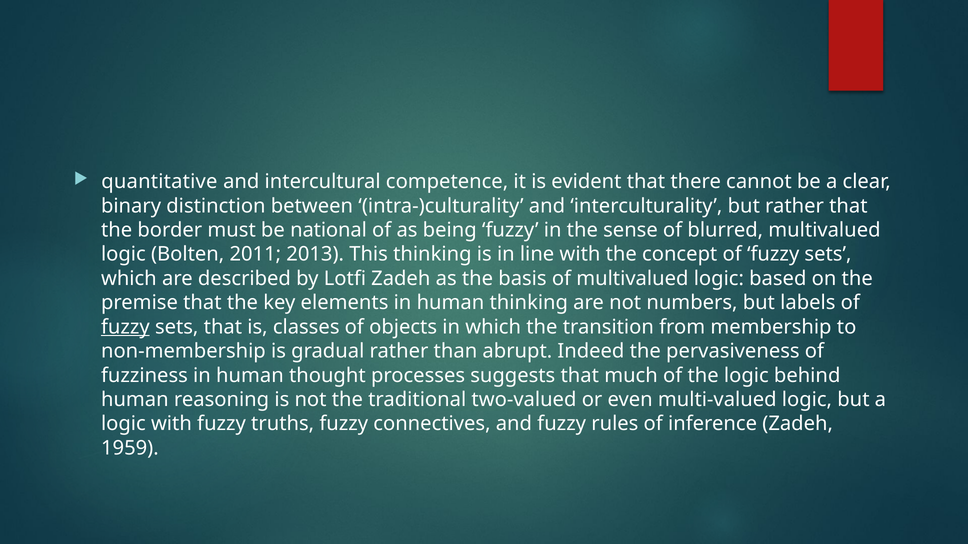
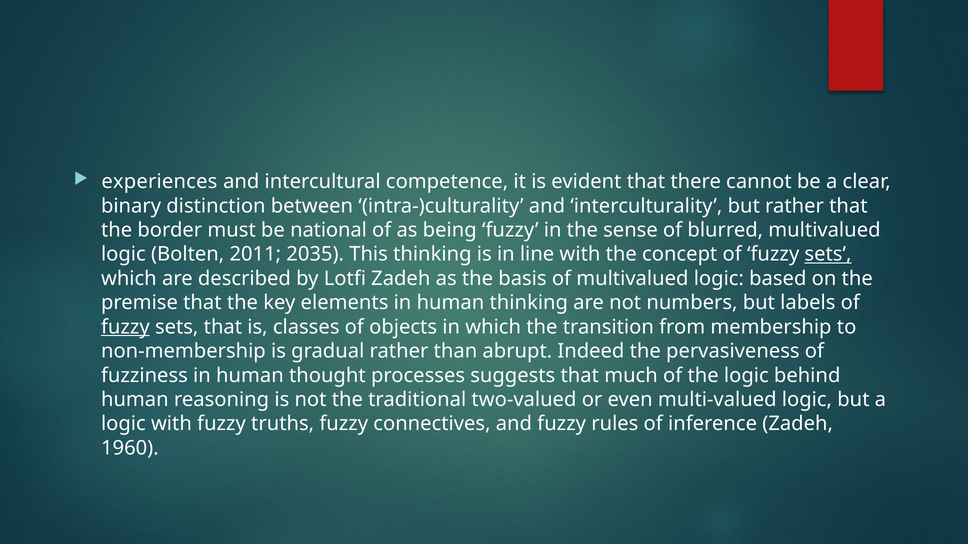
quantitative: quantitative -> experiences (159, 182)
2013: 2013 -> 2035 (315, 255)
sets underline: none -> present (828, 255)
1959: 1959 -> 1960 (130, 448)
